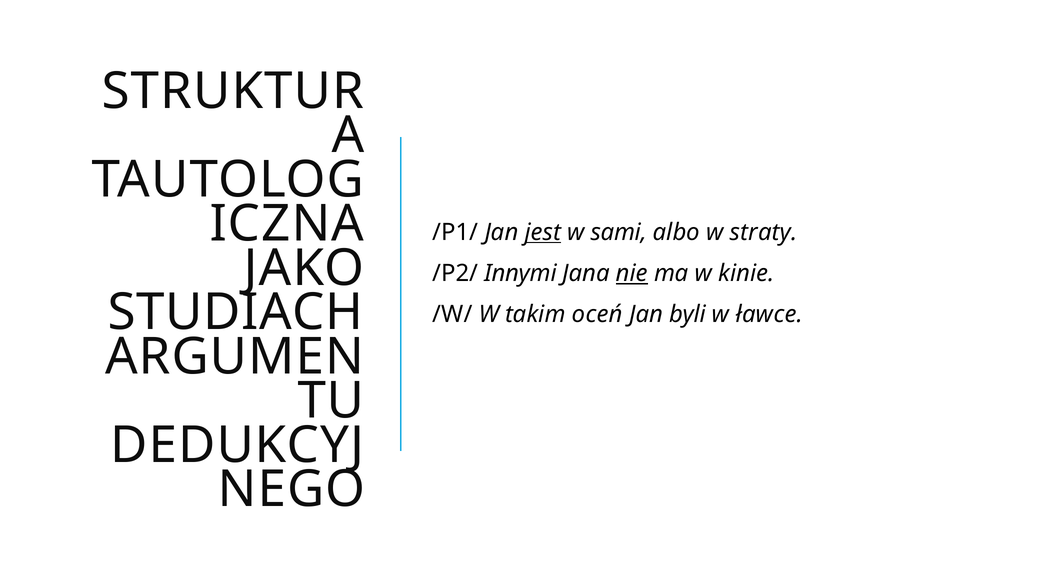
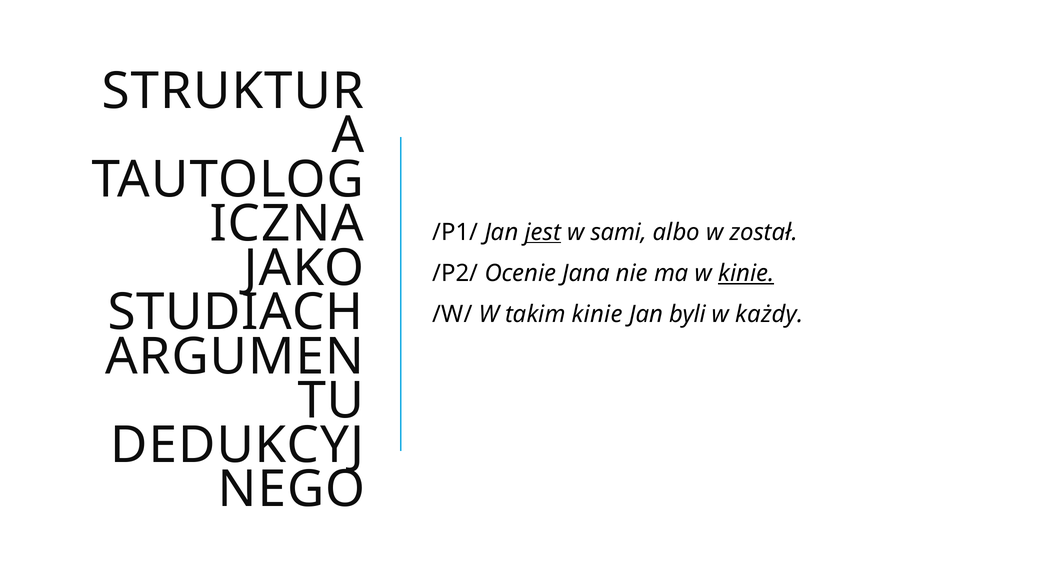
straty: straty -> został (764, 232)
Innymi: Innymi -> Ocenie (520, 273)
nie underline: present -> none (632, 273)
kinie underline: none -> present (746, 273)
takim oceń: oceń -> kinie (597, 314)
ławce: ławce -> każdy (769, 314)
